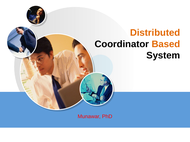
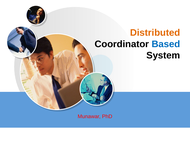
Based colour: orange -> blue (166, 44)
